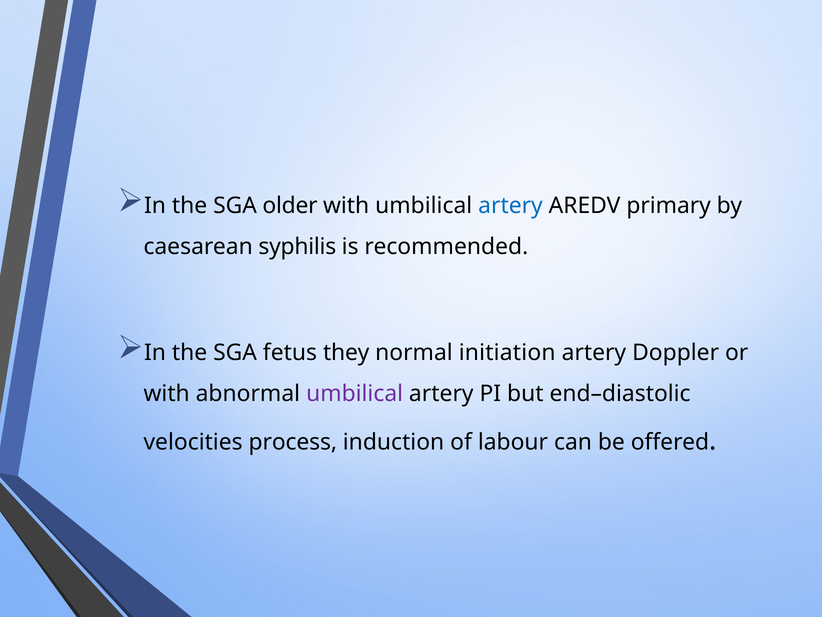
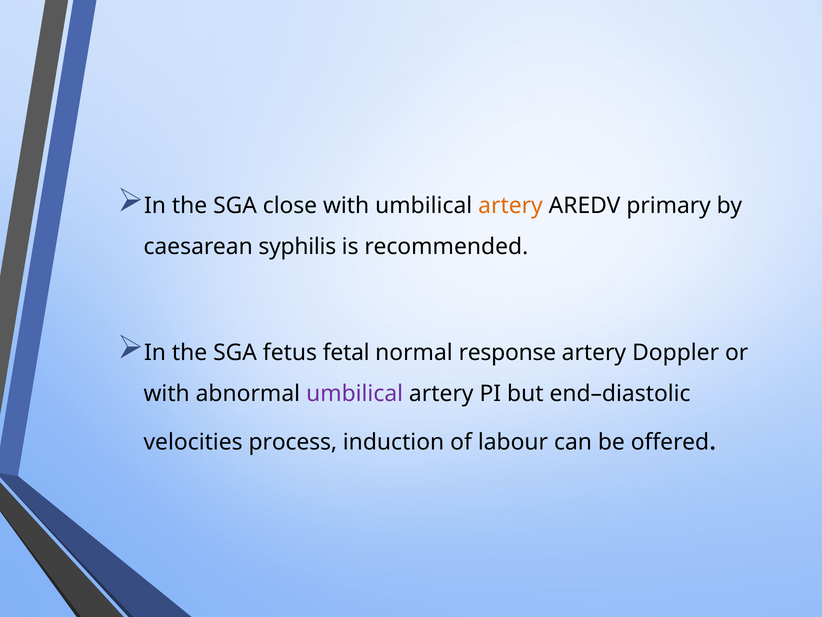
older: older -> close (290, 205)
artery colour: blue -> orange (510, 205)
they: they -> fetal (346, 352)
initiation: initiation -> response (507, 352)
